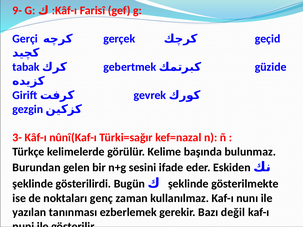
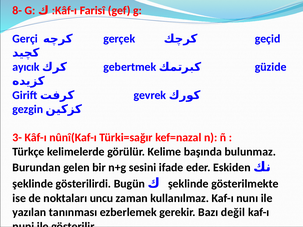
9-: 9- -> 8- (17, 10)
tabak: tabak -> ayıcık (26, 67)
genç: genç -> uncu (102, 198)
